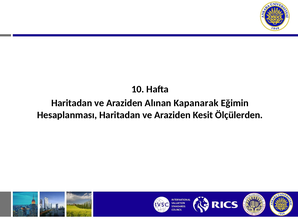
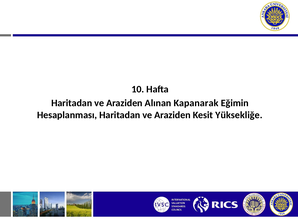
Ölçülerden: Ölçülerden -> Yüksekliğe (239, 115)
